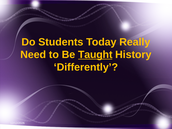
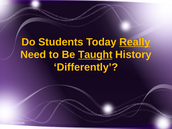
Really underline: none -> present (135, 42)
